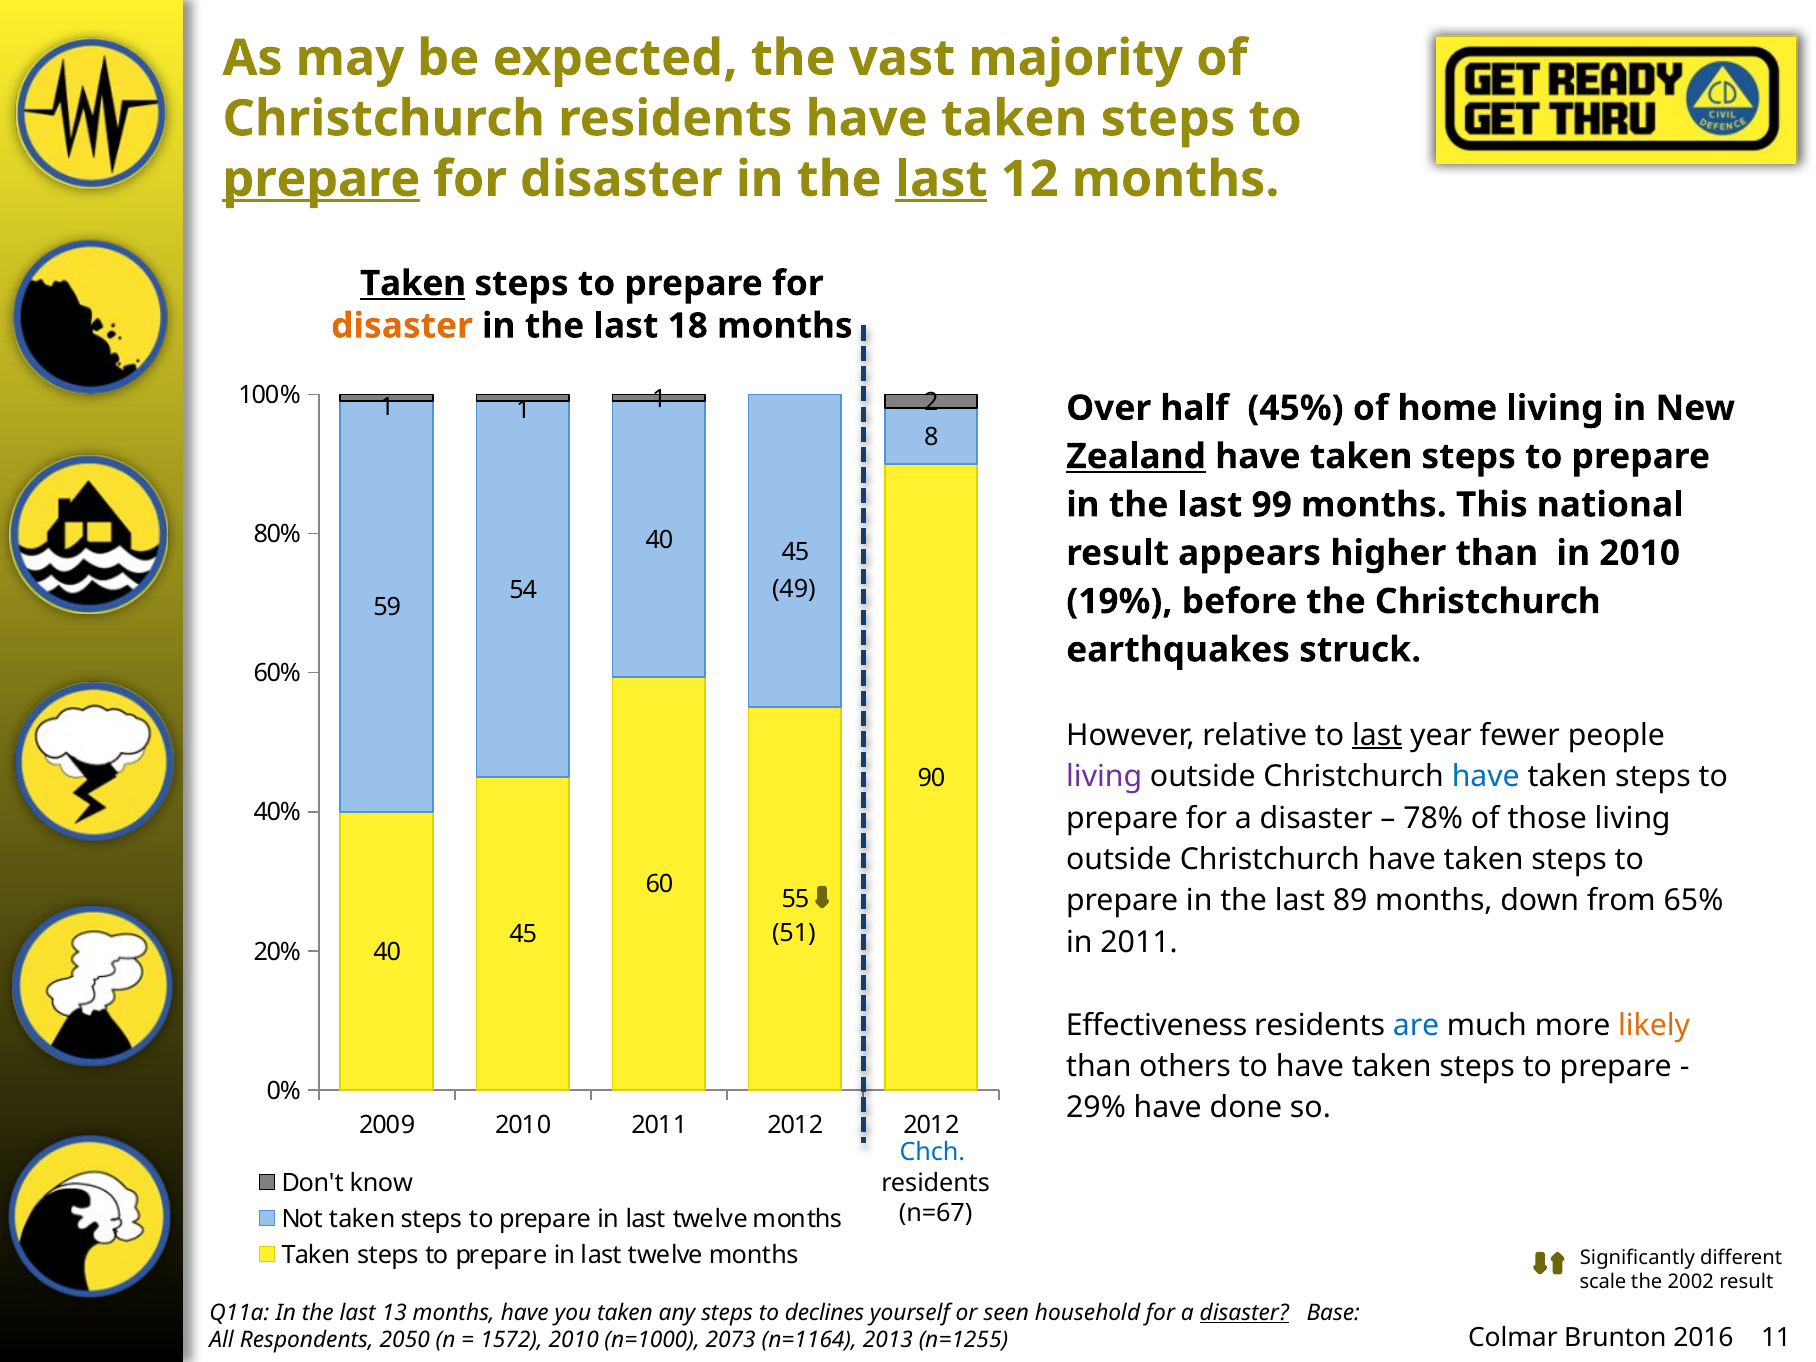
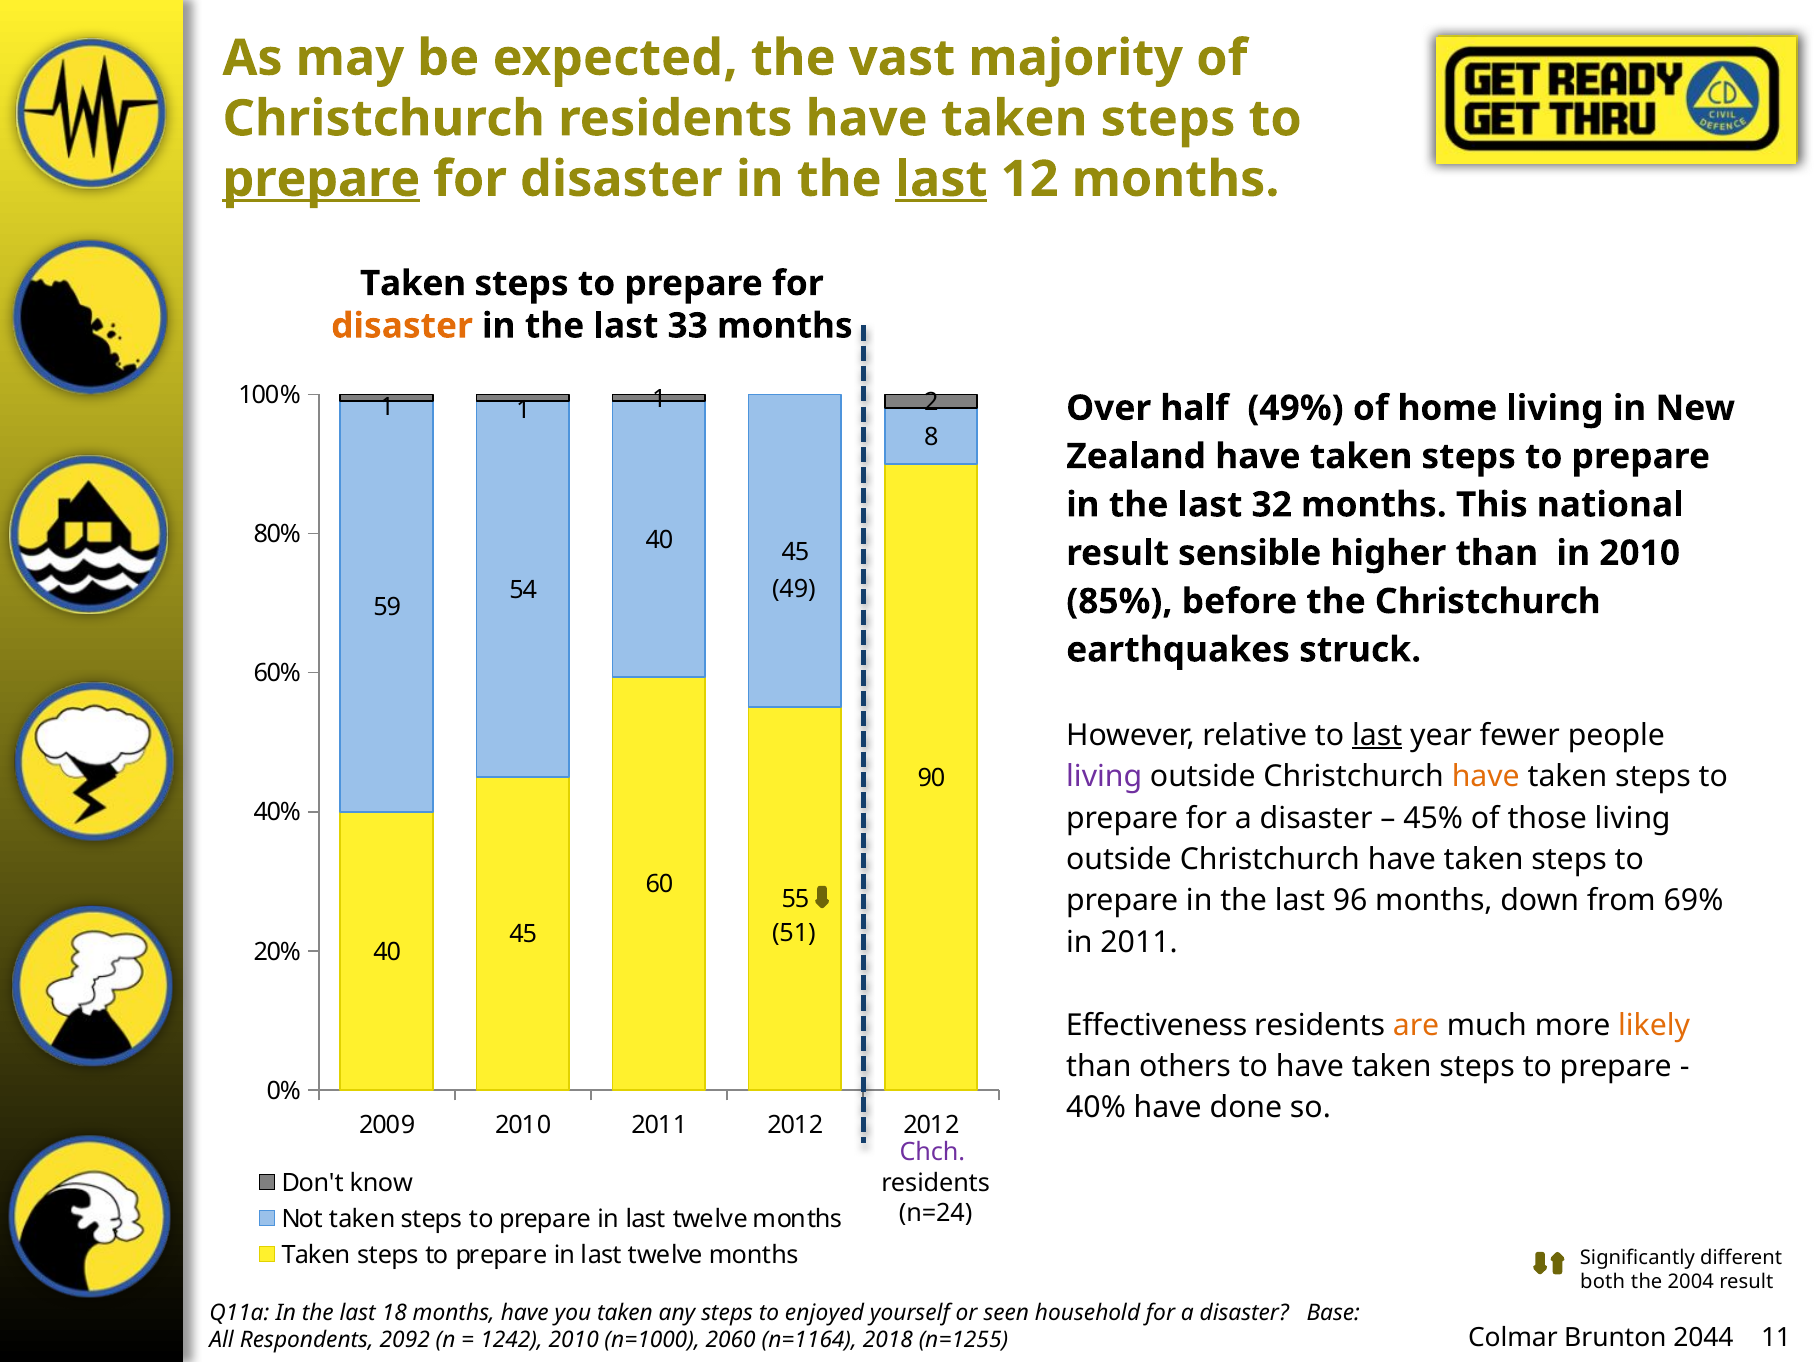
Taken underline: present -> none (413, 283)
18: 18 -> 33 (688, 326)
45%: 45% -> 49% (1296, 408)
Zealand underline: present -> none (1136, 457)
99: 99 -> 32 (1272, 505)
appears: appears -> sensible (1250, 553)
19%: 19% -> 85% (1119, 601)
have colour: blue -> orange (1486, 777)
78%: 78% -> 45% (1433, 818)
89: 89 -> 96 (1350, 901)
65%: 65% -> 69% (1694, 901)
are colour: blue -> orange (1416, 1025)
29%: 29% -> 40% (1096, 1108)
Chch colour: blue -> purple (932, 1153)
n=67: n=67 -> n=24 (936, 1213)
scale: scale -> both (1603, 1282)
2002: 2002 -> 2004 (1691, 1282)
13: 13 -> 18 (394, 1313)
declines: declines -> enjoyed (824, 1313)
disaster underline: present -> none (1244, 1313)
2016: 2016 -> 2044 (1703, 1338)
2050: 2050 -> 2092 (405, 1340)
1572: 1572 -> 1242 (512, 1340)
2073: 2073 -> 2060 (731, 1340)
2013: 2013 -> 2018 (888, 1340)
